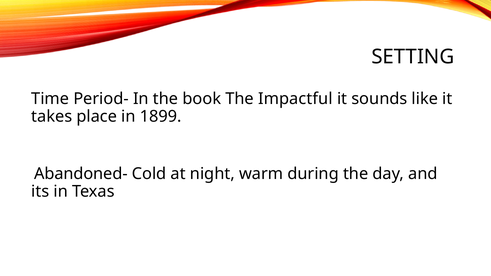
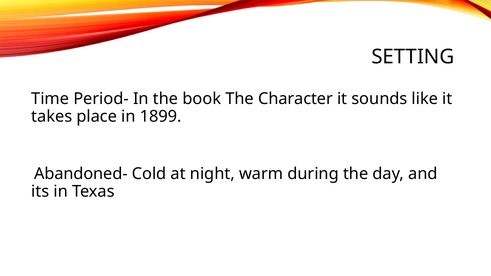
Impactful: Impactful -> Character (295, 99)
